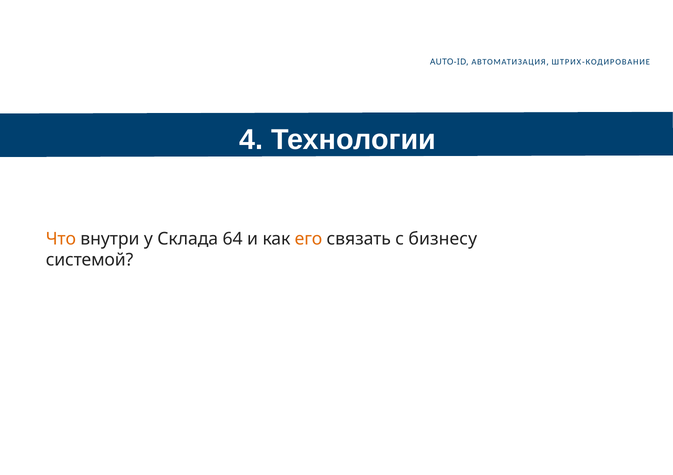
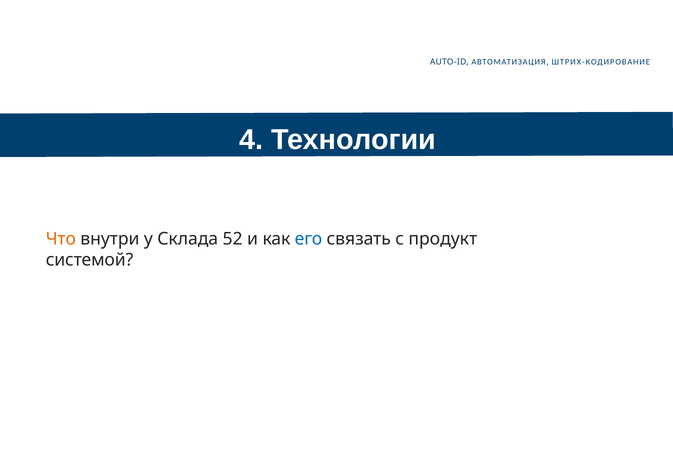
64: 64 -> 52 (233, 239)
его colour: orange -> blue (309, 239)
бизнесу: бизнесу -> продукт (443, 239)
